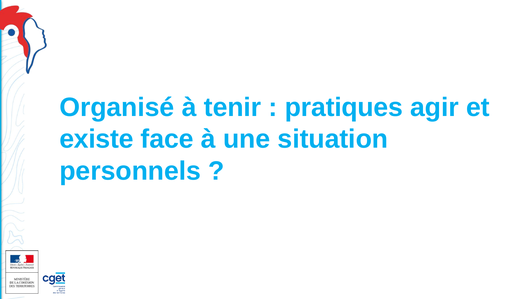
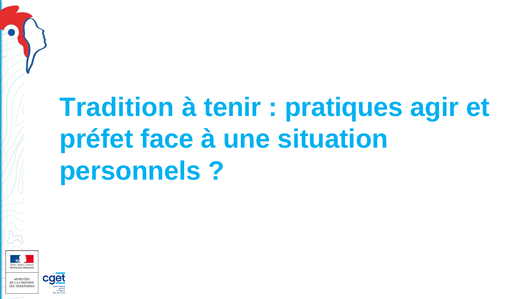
Organisé: Organisé -> Tradition (117, 107)
existe: existe -> préfet (96, 139)
